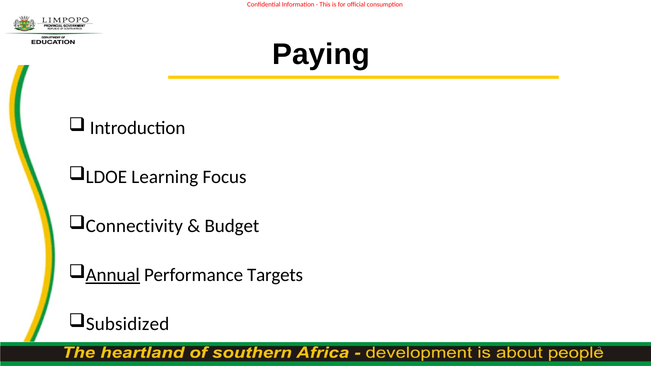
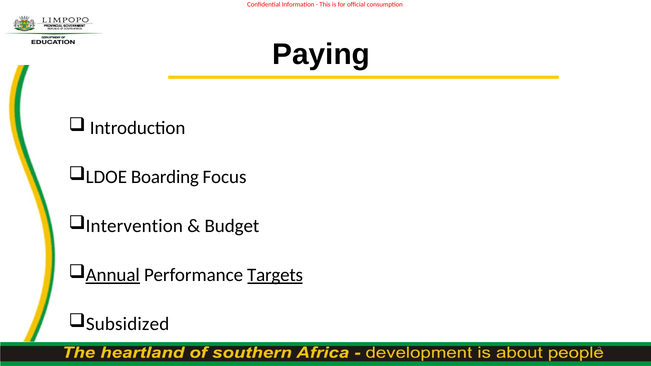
Learning: Learning -> Boarding (165, 177)
Connectivity: Connectivity -> Intervention (134, 226)
Targets underline: none -> present (275, 275)
